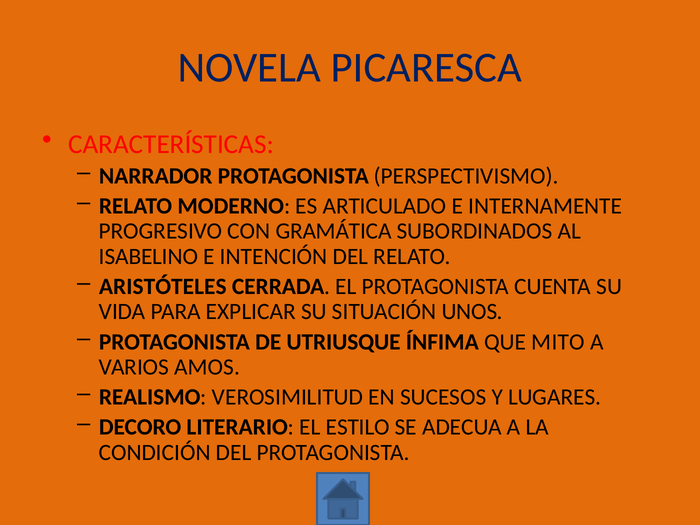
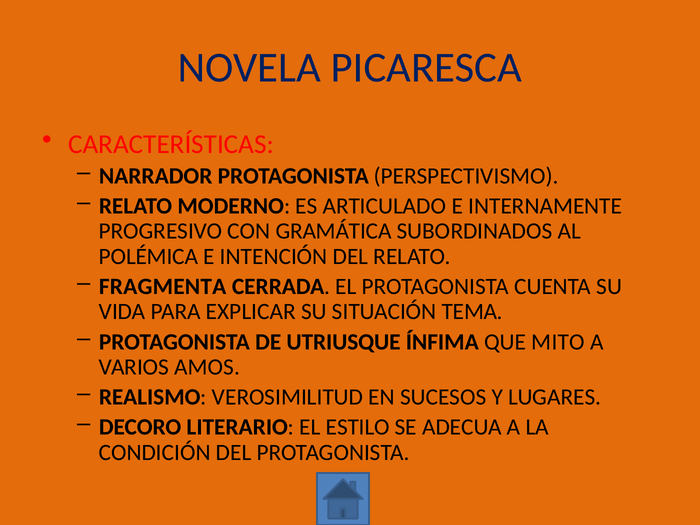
ISABELINO: ISABELINO -> POLÉMICA (148, 256)
ARISTÓTELES: ARISTÓTELES -> FRAGMENTA (163, 287)
UNOS: UNOS -> TEMA (472, 312)
